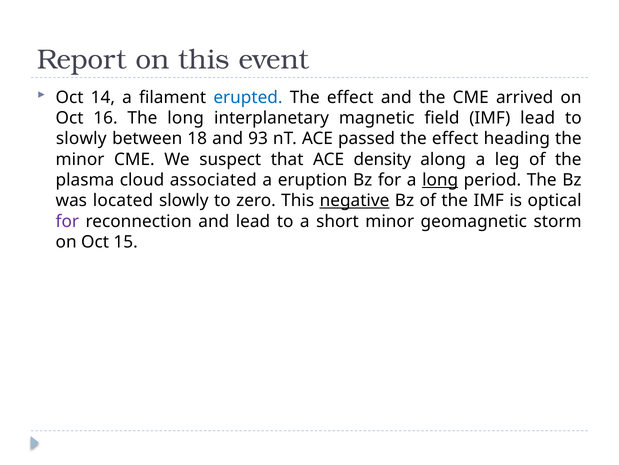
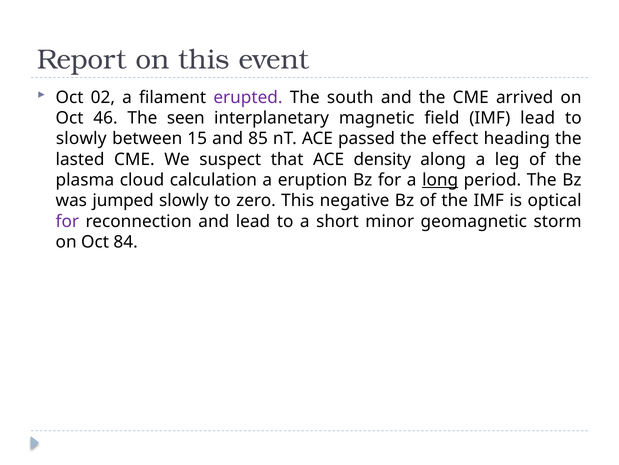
14: 14 -> 02 (103, 97)
erupted colour: blue -> purple (248, 97)
effect: effect -> south (350, 97)
16: 16 -> 46 (106, 118)
The long: long -> seen (186, 118)
18: 18 -> 15 (197, 138)
93: 93 -> 85 (258, 138)
minor: minor -> lasted (80, 159)
associated: associated -> calculation (213, 180)
located: located -> jumped (123, 200)
negative underline: present -> none (355, 200)
15: 15 -> 84 (126, 242)
